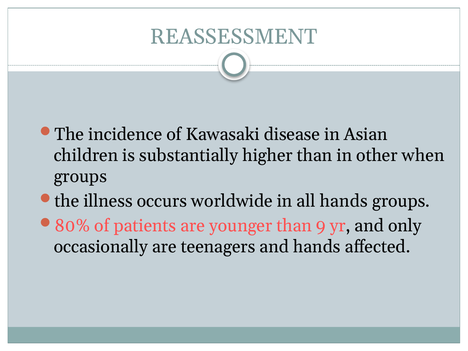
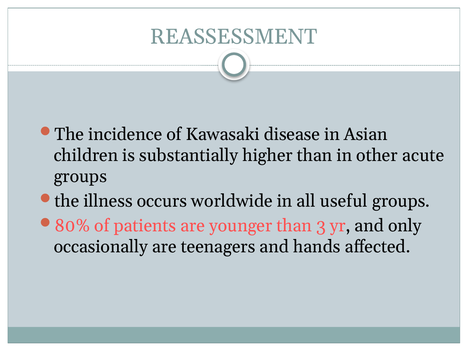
when: when -> acute (423, 155)
all hands: hands -> useful (344, 201)
9: 9 -> 3 (321, 226)
